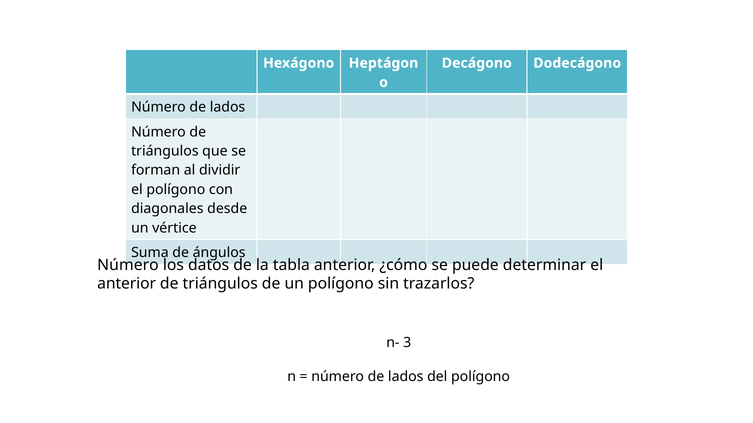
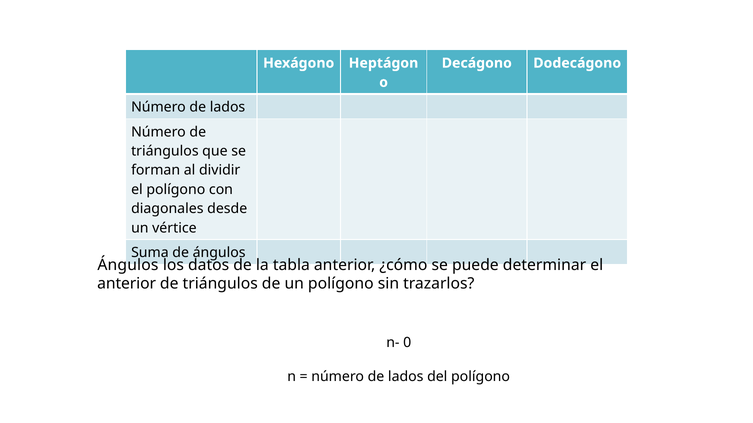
Número: Número -> Ángulos (128, 265)
3: 3 -> 0 (407, 343)
